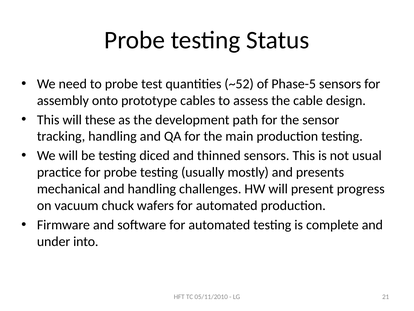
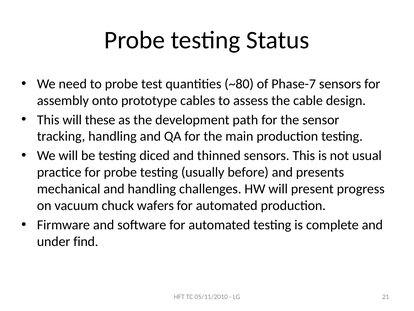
~52: ~52 -> ~80 (239, 84)
Phase-5: Phase-5 -> Phase-7 (294, 84)
mostly: mostly -> before (248, 172)
into: into -> find (86, 241)
